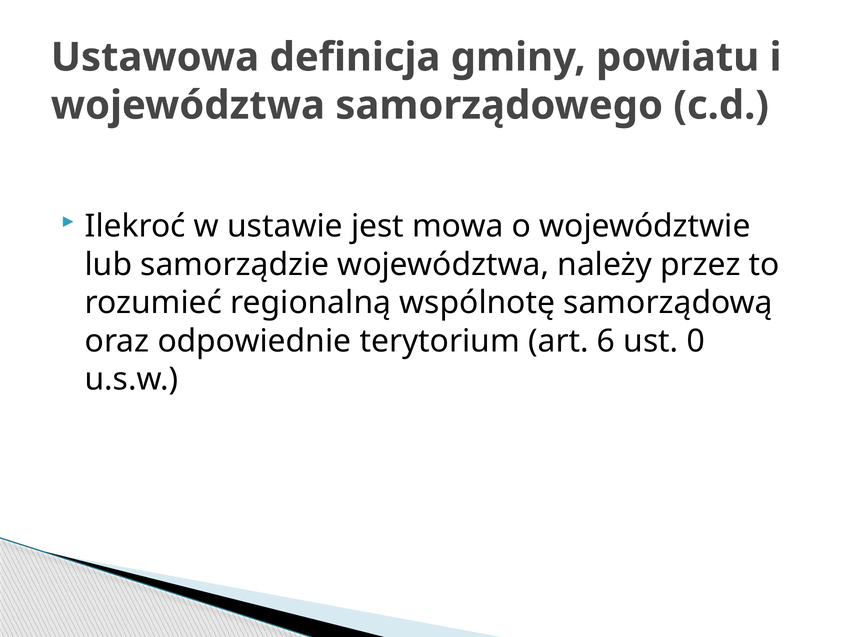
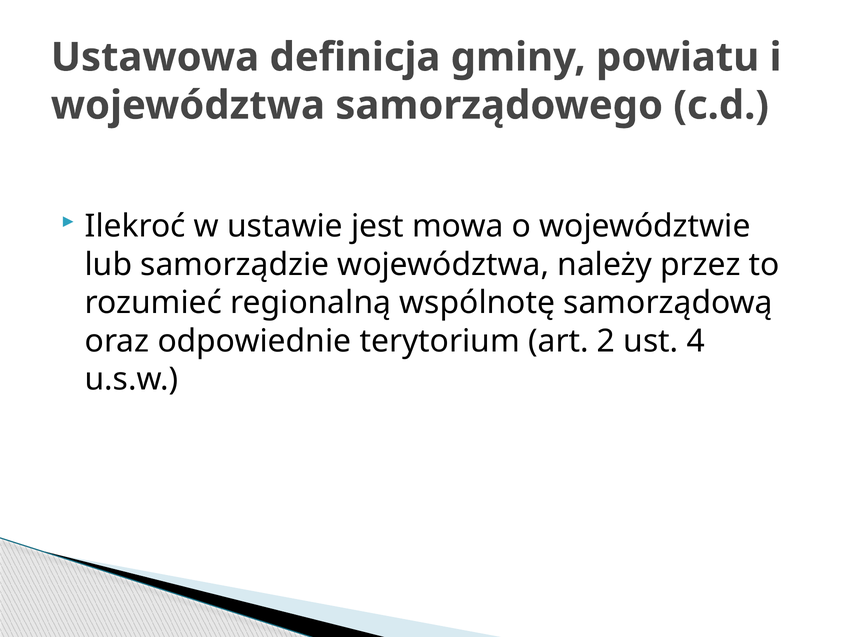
6: 6 -> 2 (606, 341)
0: 0 -> 4 (696, 341)
